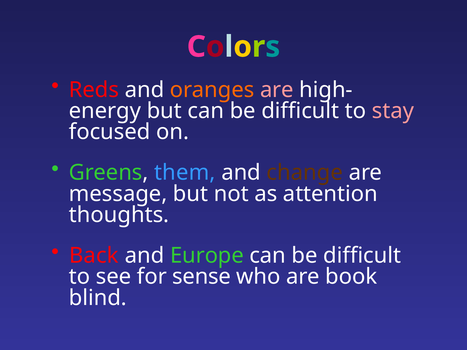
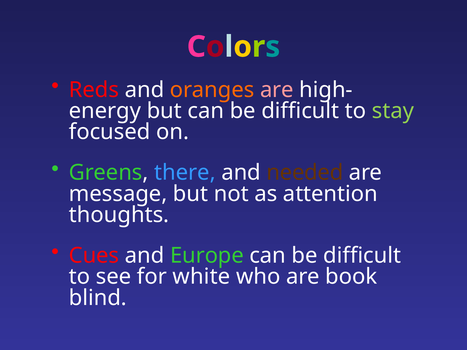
stay colour: pink -> light green (393, 111)
them: them -> there (185, 173)
change: change -> needed (305, 173)
Back: Back -> Cues (94, 256)
sense: sense -> white (201, 277)
